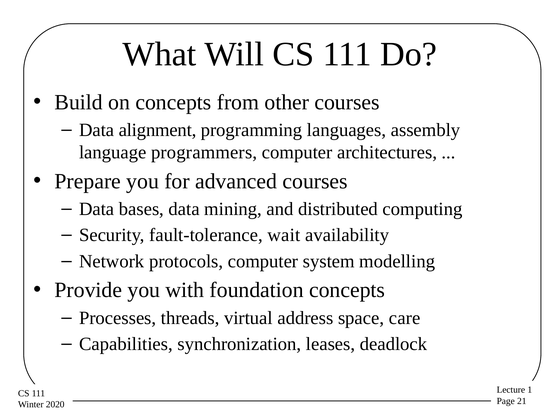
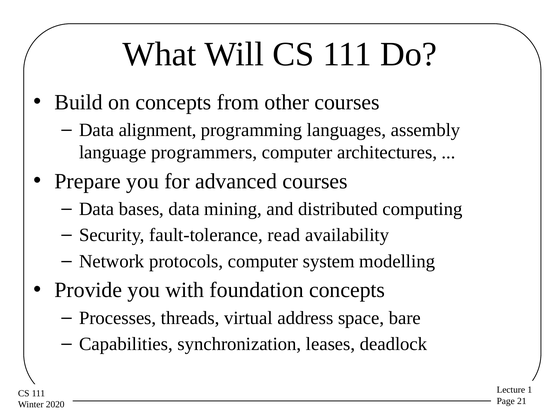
wait: wait -> read (284, 235)
care: care -> bare (405, 318)
